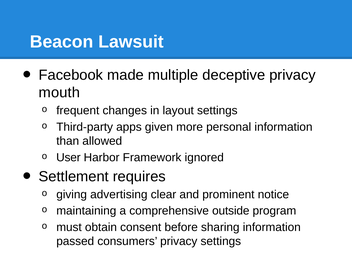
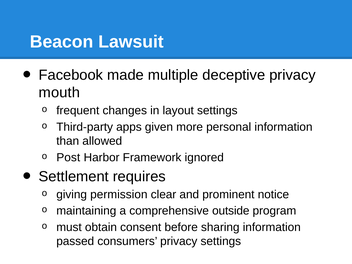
User: User -> Post (68, 157)
advertising: advertising -> permission (119, 194)
